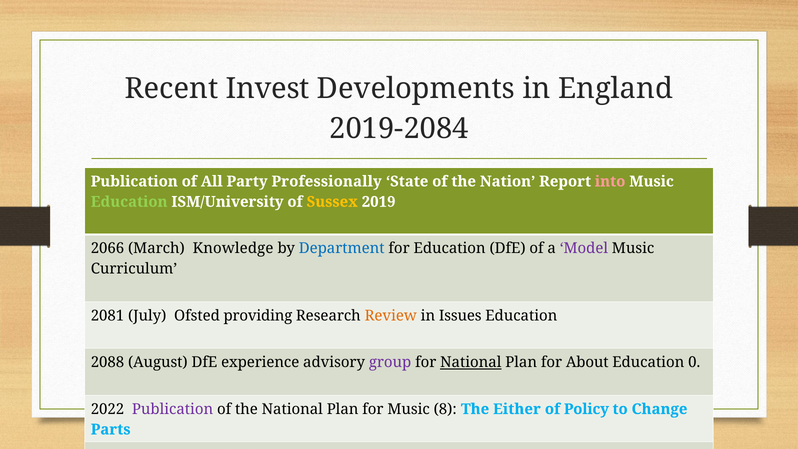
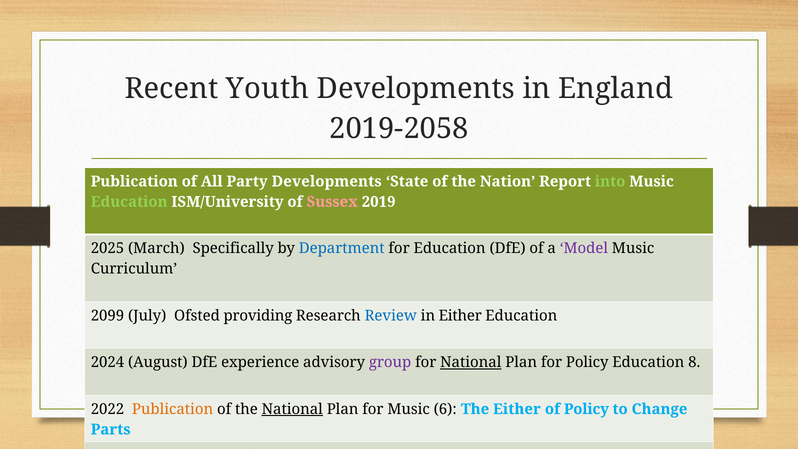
Invest: Invest -> Youth (268, 89)
2019-2084: 2019-2084 -> 2019-2058 (399, 128)
Party Professionally: Professionally -> Developments (327, 181)
into colour: pink -> light green (610, 181)
Sussex colour: yellow -> pink (332, 202)
2066: 2066 -> 2025 (107, 248)
Knowledge: Knowledge -> Specifically (233, 248)
2081: 2081 -> 2099 (107, 316)
Review colour: orange -> blue (391, 316)
in Issues: Issues -> Either (460, 316)
2088: 2088 -> 2024 (107, 362)
for About: About -> Policy (587, 362)
0: 0 -> 8 (694, 362)
Publication colour: purple -> orange (173, 409)
National underline: none -> present (292, 409)
8: 8 -> 6 (445, 409)
